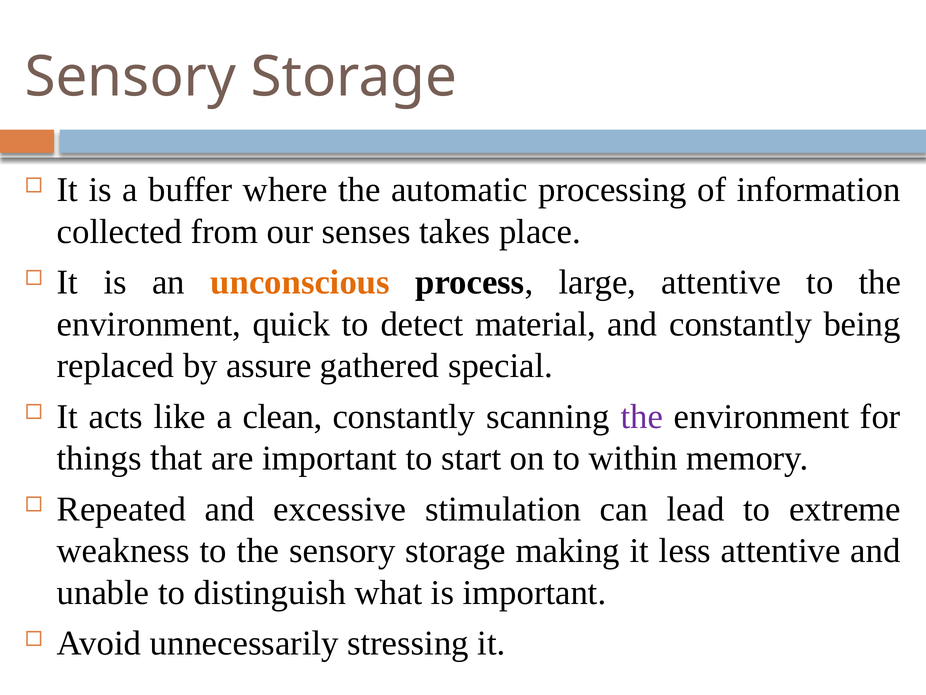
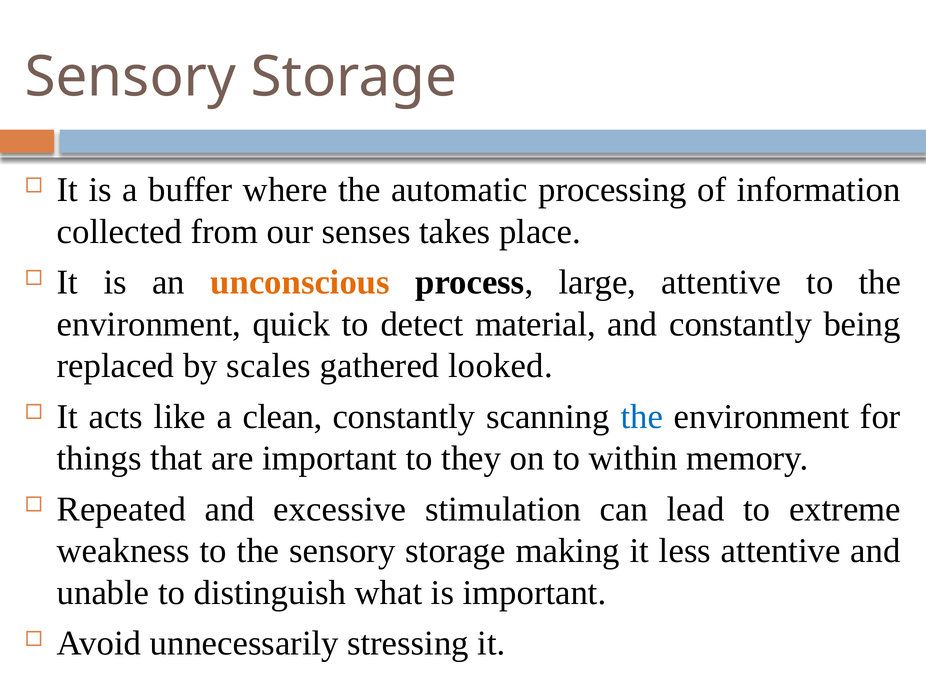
assure: assure -> scales (269, 366)
special: special -> looked (500, 366)
the colour: purple -> blue (642, 416)
start: start -> they (471, 458)
